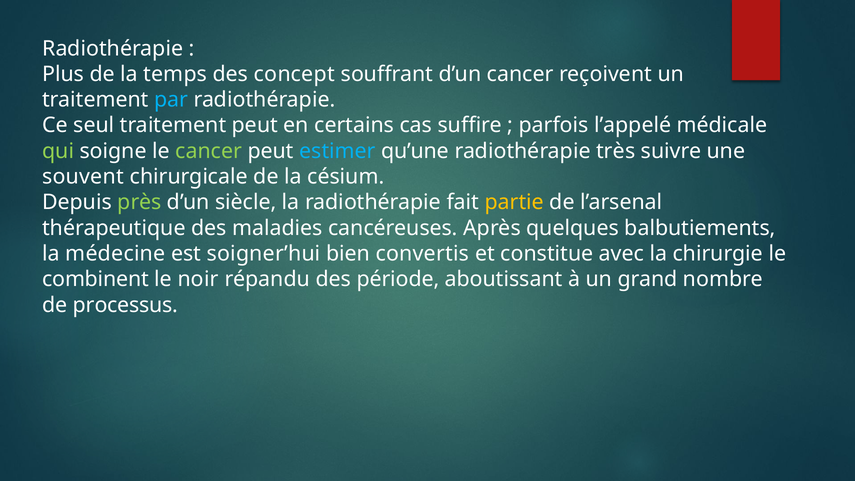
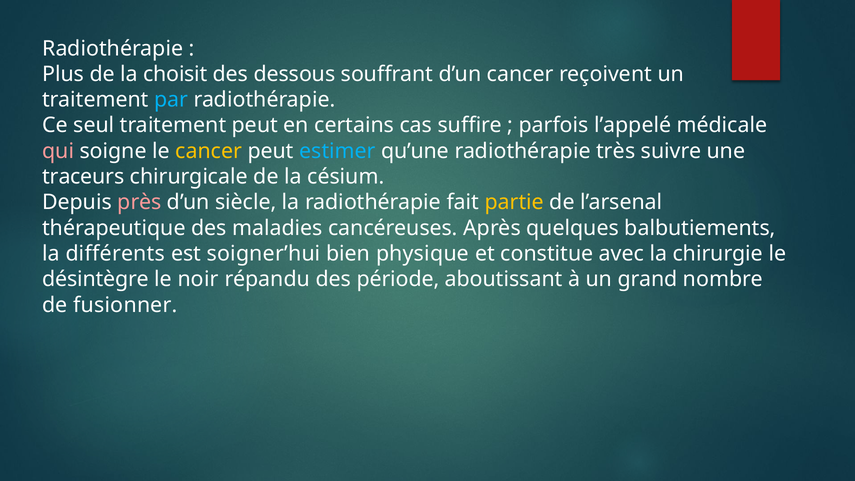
temps: temps -> choisit (175, 74)
concept: concept -> dessous (294, 74)
qui colour: light green -> pink (58, 151)
cancer colour: light green -> yellow (209, 151)
souvent: souvent -> traceurs (83, 177)
près colour: light green -> pink (139, 202)
médecine: médecine -> différents (115, 254)
convertis: convertis -> physique (423, 254)
combinent: combinent -> désintègre (96, 279)
processus: processus -> fusionner (125, 305)
